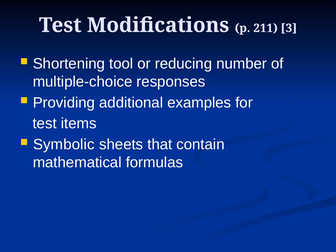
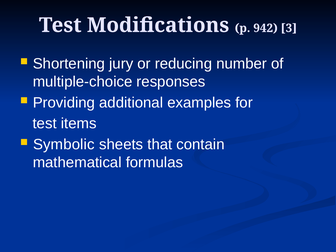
211: 211 -> 942 (266, 28)
tool: tool -> jury (121, 64)
